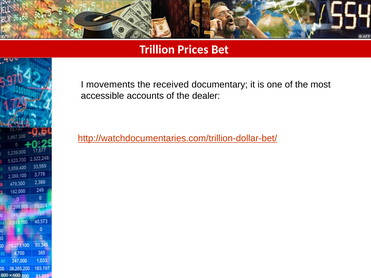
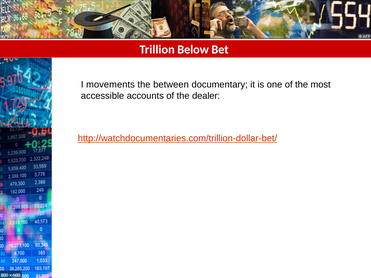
Prices: Prices -> Below (193, 50)
received: received -> between (171, 85)
